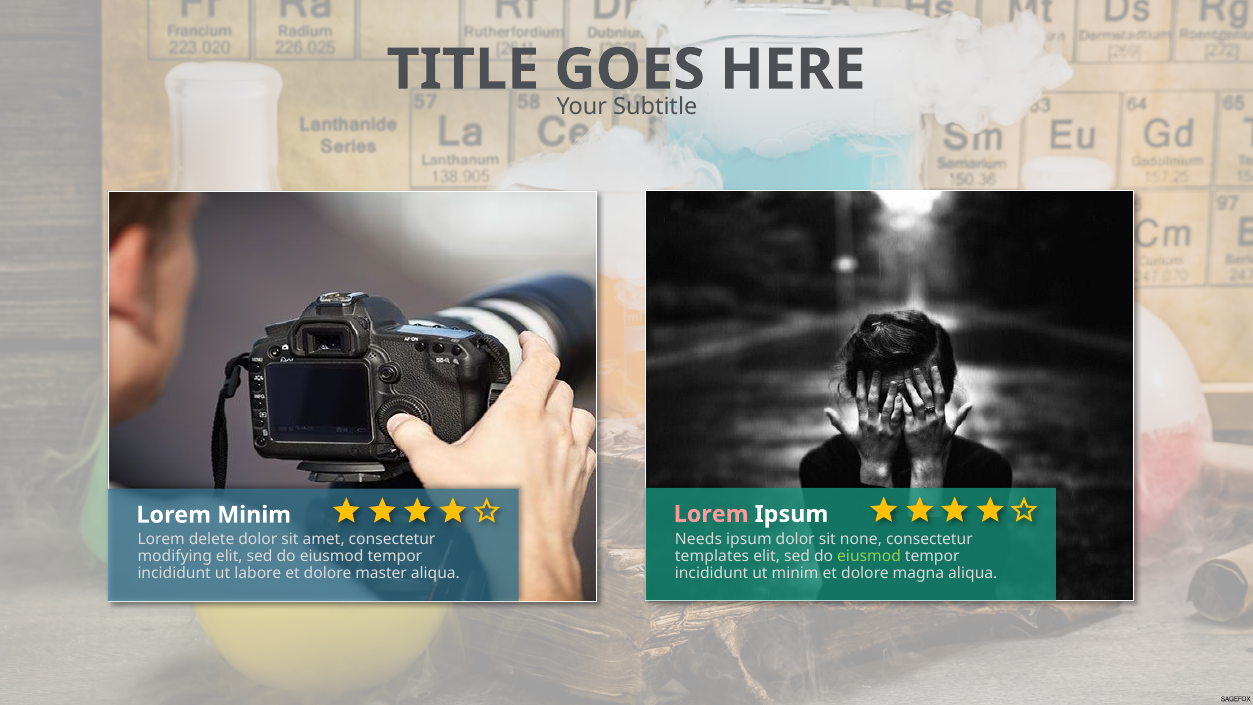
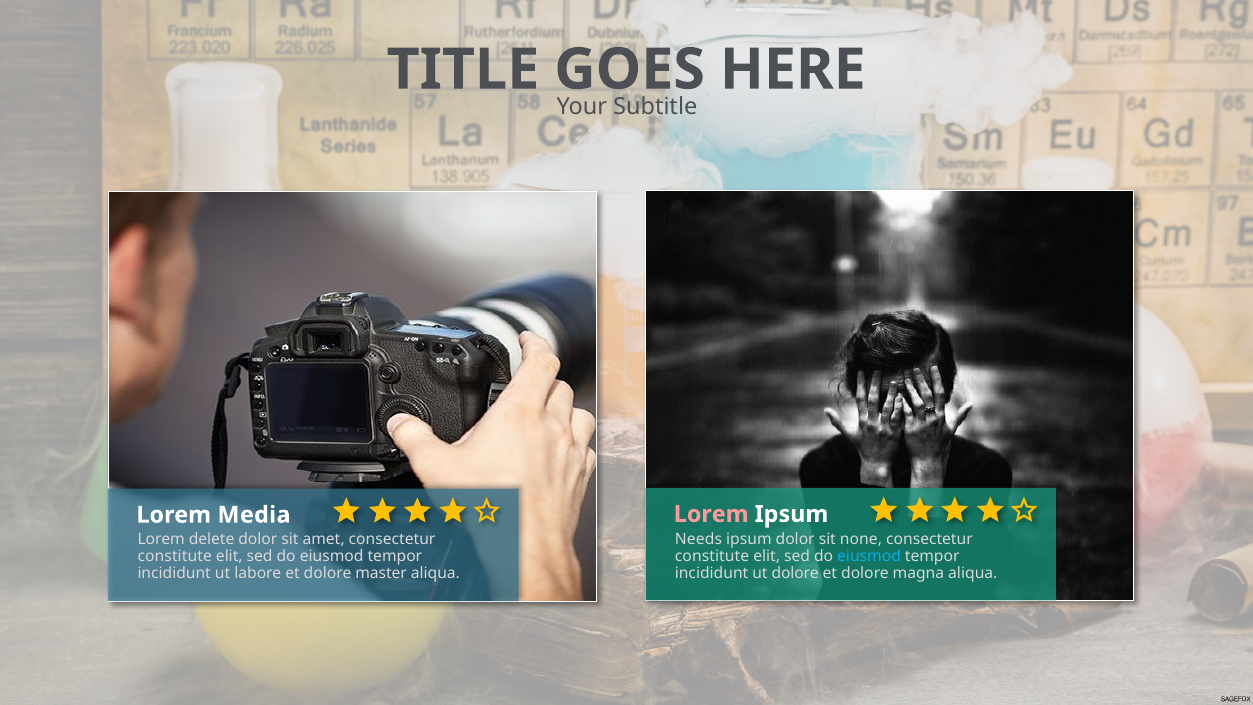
Lorem Minim: Minim -> Media (254, 515)
templates: templates -> constitute (712, 556)
eiusmod colour: light green -> light blue (869, 556)
modifying: modifying -> constitute (175, 556)
ut minim: minim -> dolore (795, 573)
